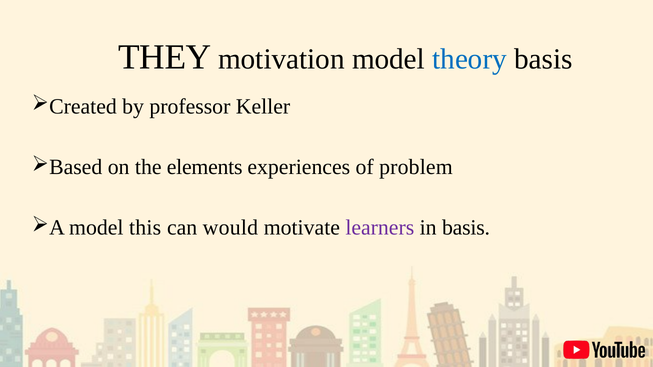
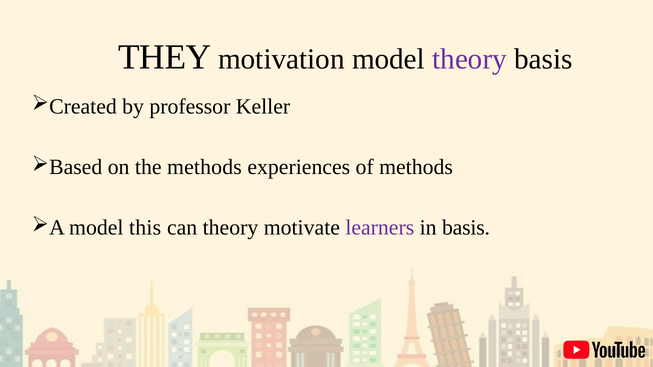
theory colour: blue -> purple (470, 59)
the elements: elements -> methods (204, 167)
of problem: problem -> methods (416, 167)
can would: would -> theory (230, 228)
